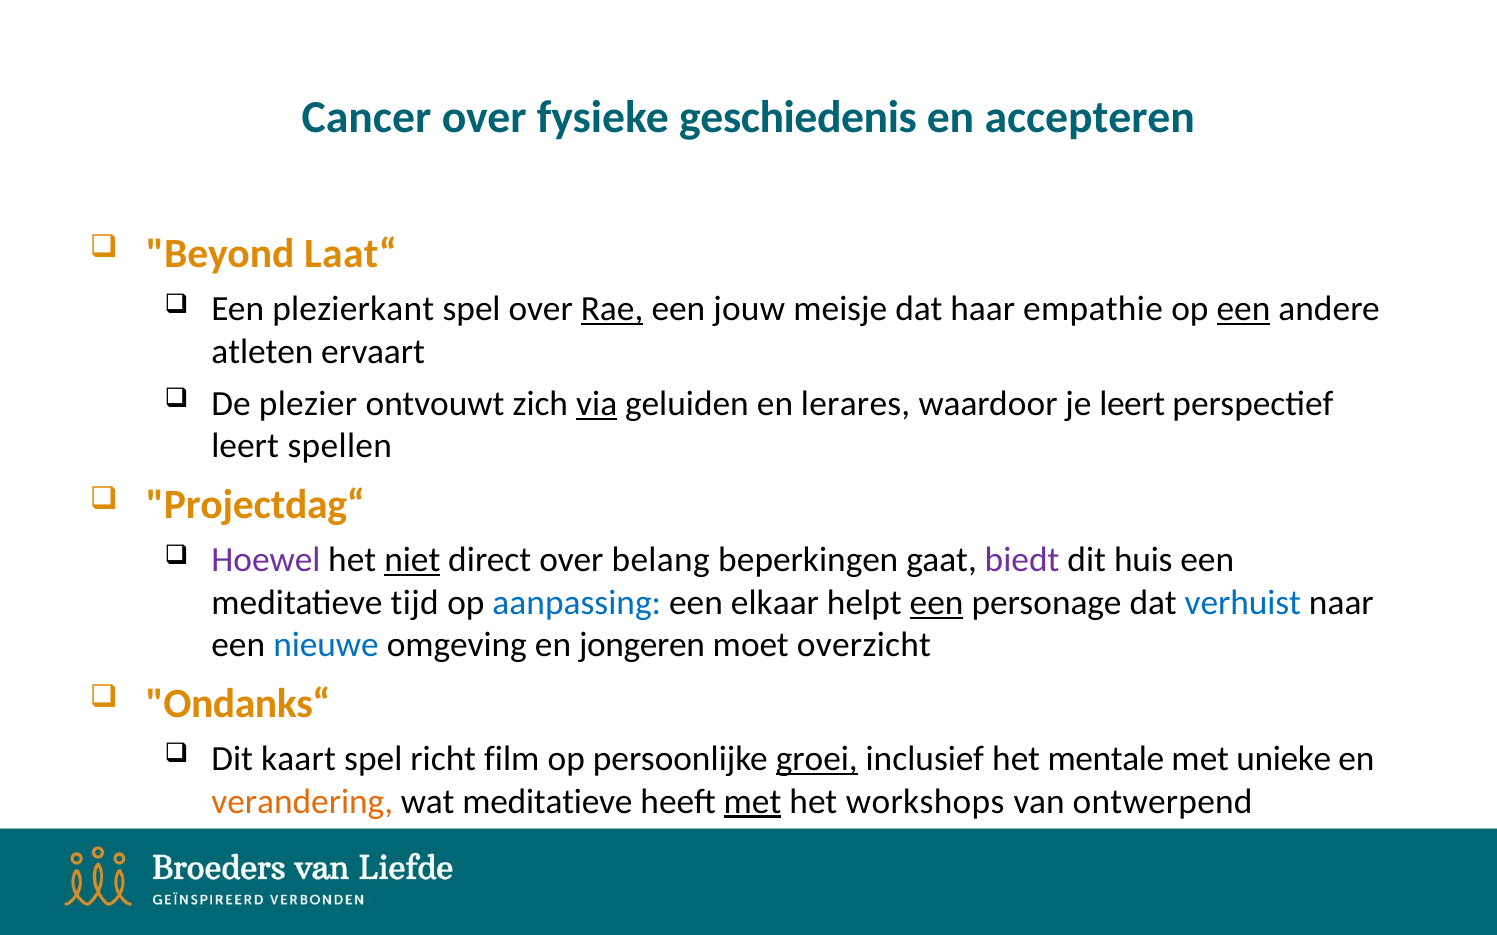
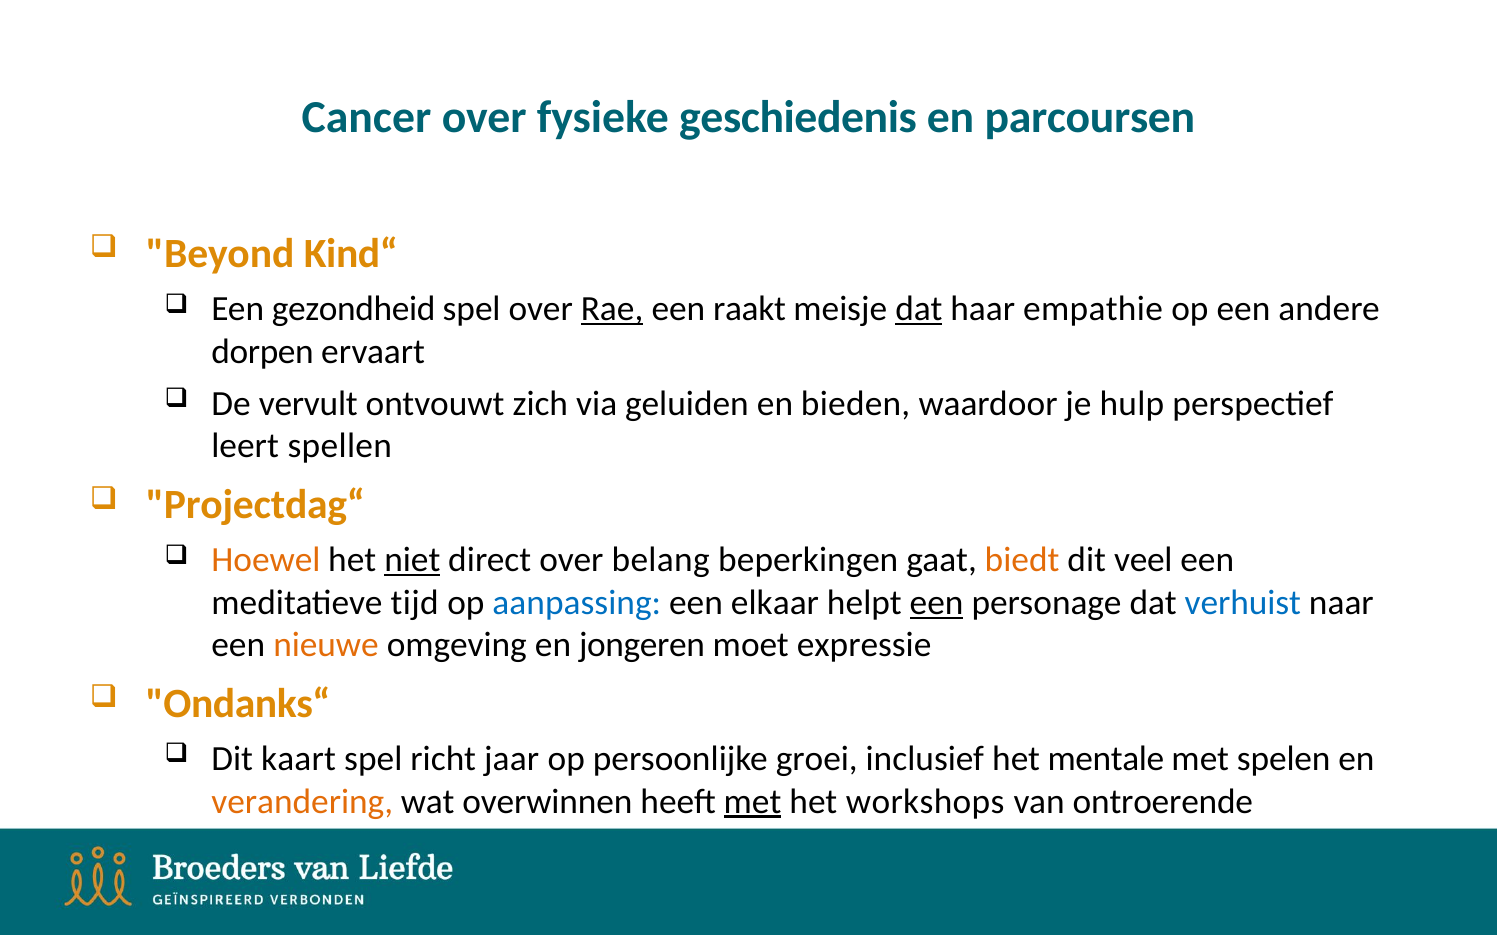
accepteren: accepteren -> parcoursen (1090, 118)
Laat“: Laat“ -> Kind“ (351, 254)
plezierkant: plezierkant -> gezondheid (354, 309)
jouw: jouw -> raakt (750, 309)
dat underline: none -> present (919, 309)
een underline: present -> none (1244, 309)
atleten: atleten -> dorpen (263, 352)
plezier: plezier -> vervult (308, 404)
via underline: present -> none (597, 404)
lerares: lerares -> bieden (856, 404)
je leert: leert -> hulp (1132, 404)
Hoewel colour: purple -> orange (266, 561)
biedt colour: purple -> orange (1022, 561)
huis: huis -> veel (1143, 561)
nieuwe colour: blue -> orange (326, 645)
overzicht: overzicht -> expressie (864, 645)
film: film -> jaar (512, 759)
groei underline: present -> none (817, 759)
unieke: unieke -> spelen (1284, 759)
wat meditatieve: meditatieve -> overwinnen (547, 802)
ontwerpend: ontwerpend -> ontroerende (1163, 802)
